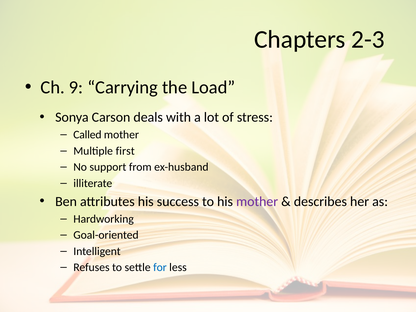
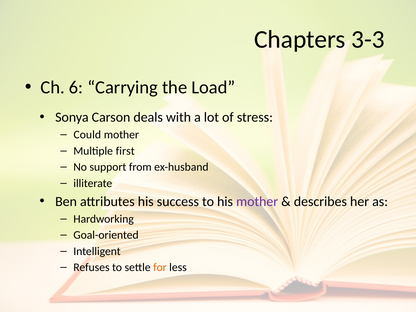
2-3: 2-3 -> 3-3 (368, 39)
9: 9 -> 6 (76, 87)
Called: Called -> Could (87, 135)
for colour: blue -> orange (160, 267)
